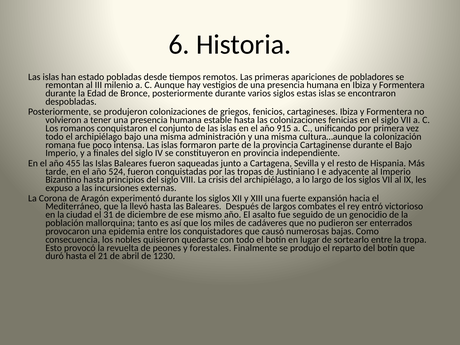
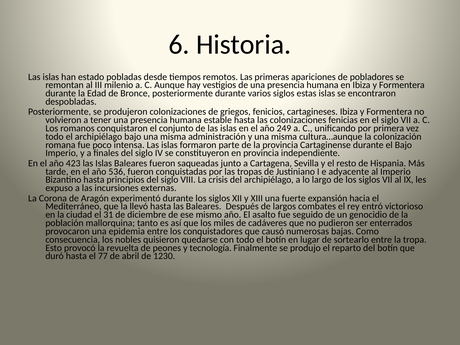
915: 915 -> 249 (284, 128)
455: 455 -> 423 (73, 163)
524: 524 -> 536 (117, 172)
forestales: forestales -> tecnología (211, 248)
21: 21 -> 77 (103, 256)
